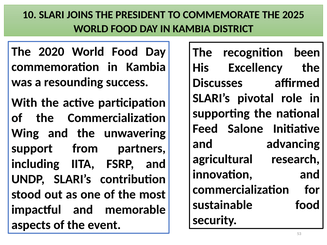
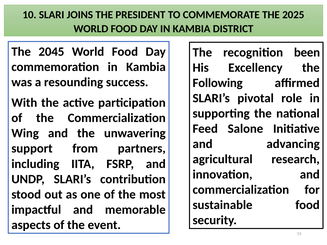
2020: 2020 -> 2045 (51, 52)
Discusses: Discusses -> Following (218, 83)
